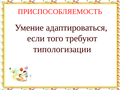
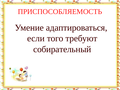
типологизации: типологизации -> собирательный (62, 49)
